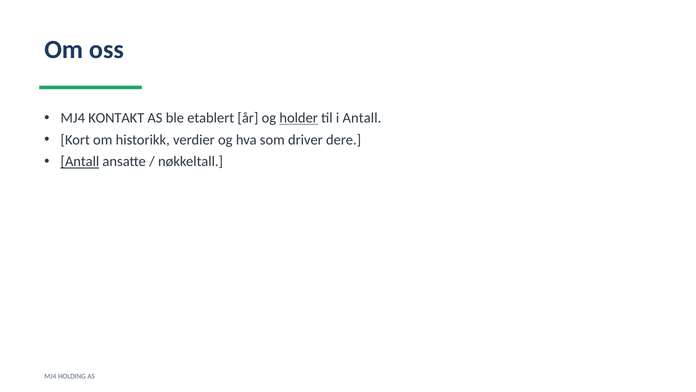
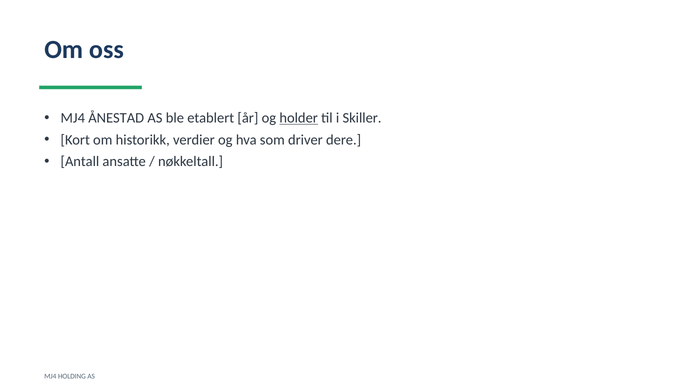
KONTAKT: KONTAKT -> ÅNESTAD (116, 118)
i Antall: Antall -> Skiller (362, 118)
Antall underline: present -> none (80, 161)
